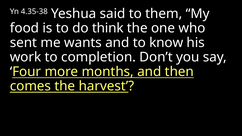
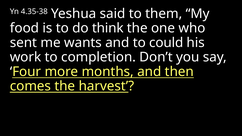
know: know -> could (166, 43)
